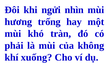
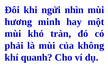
trống: trống -> minh (49, 22)
xuống: xuống -> quanh (37, 57)
